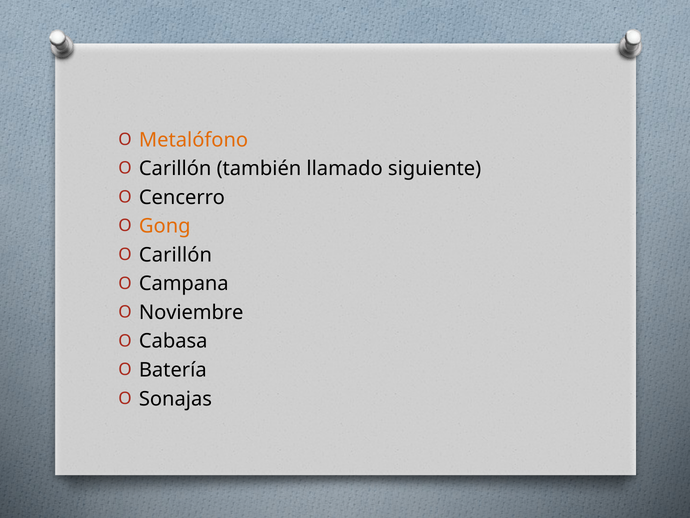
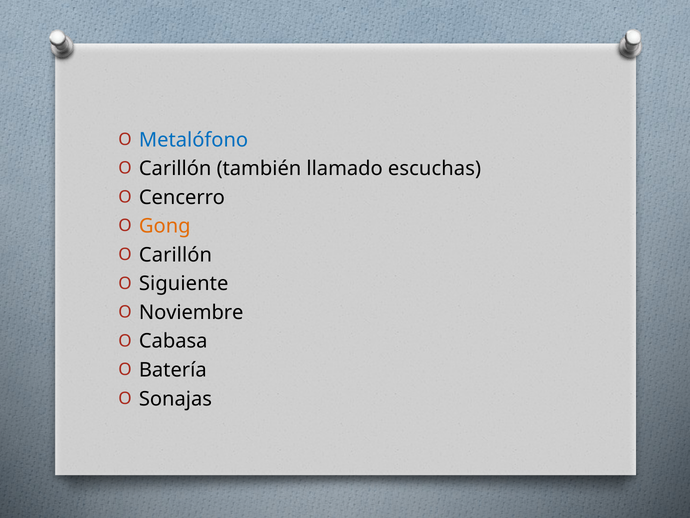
Metalófono colour: orange -> blue (194, 140)
siguiente: siguiente -> escuchas (435, 169)
Campana: Campana -> Siguiente (184, 284)
